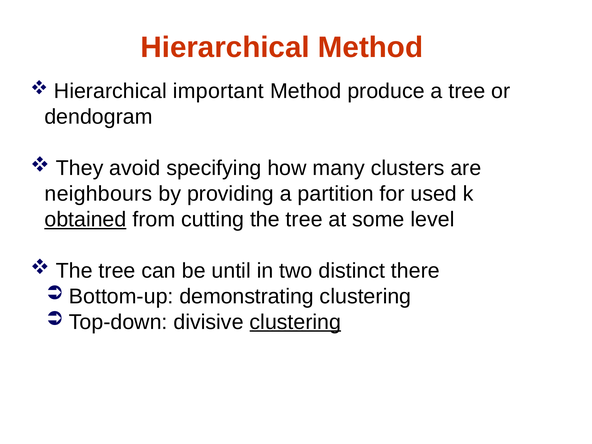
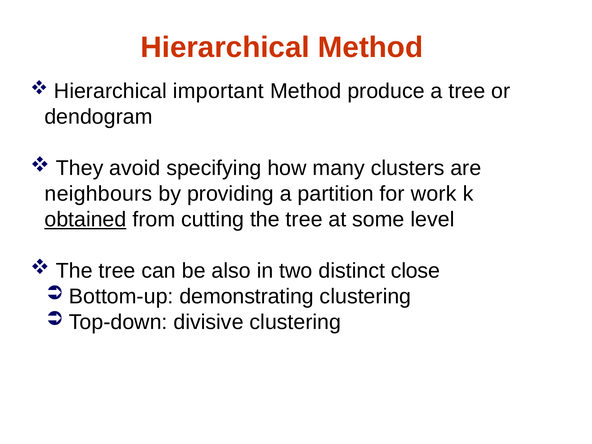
used: used -> work (434, 194)
until: until -> also (231, 271)
there: there -> close (415, 271)
clustering underline: present -> none (295, 322)
